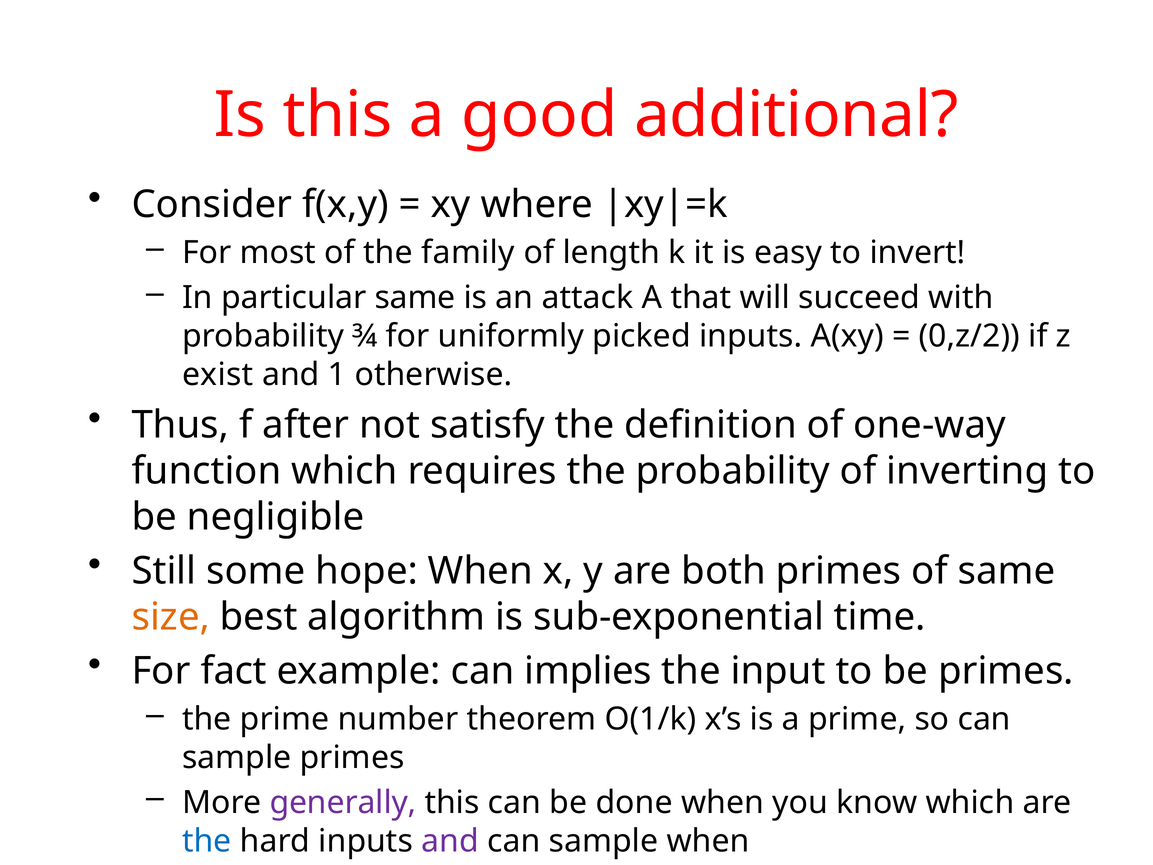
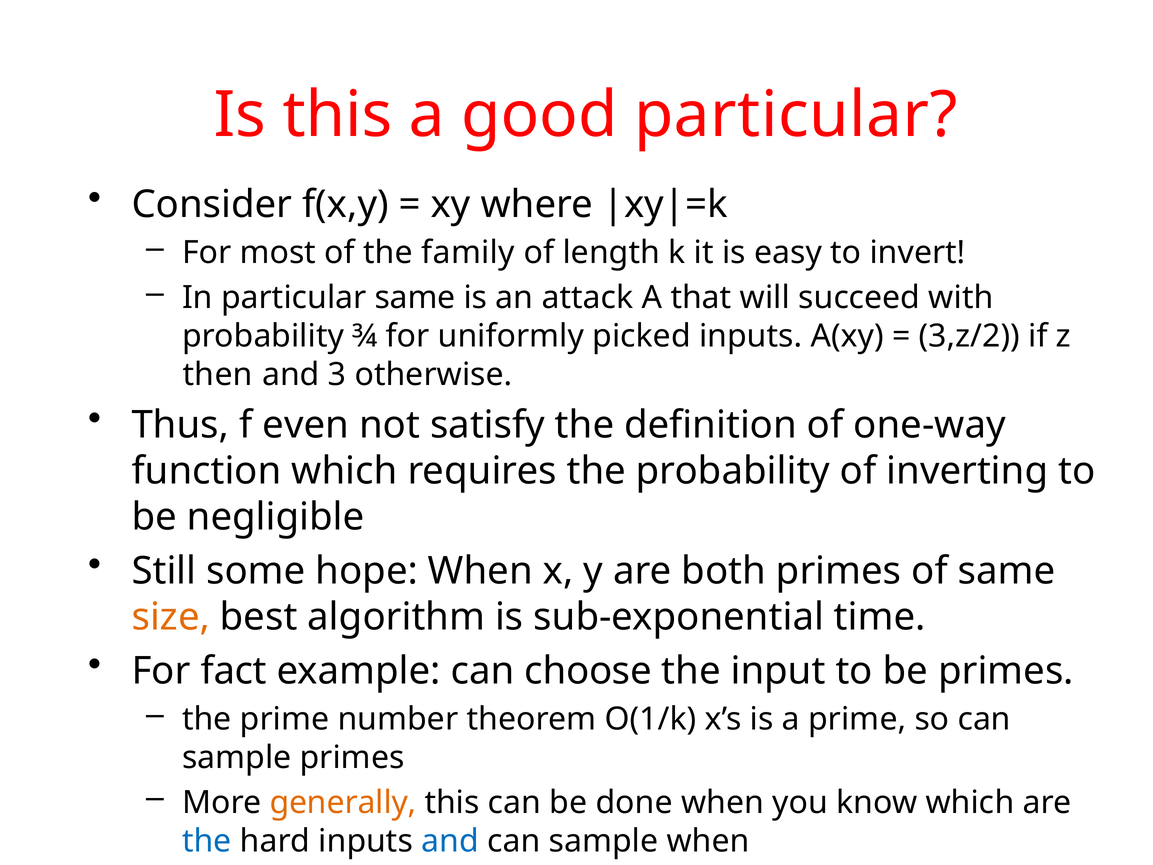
good additional: additional -> particular (796, 115)
0,z/2: 0,z/2 -> 3,z/2 (969, 336)
exist: exist -> then (218, 374)
1: 1 -> 3 (337, 374)
after: after -> even (306, 425)
implies: implies -> choose (588, 671)
generally colour: purple -> orange (343, 802)
and colour: purple -> blue (450, 841)
